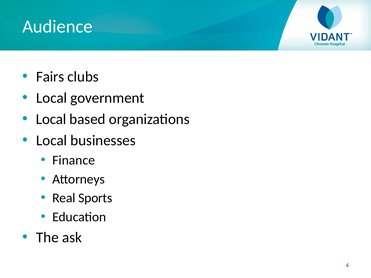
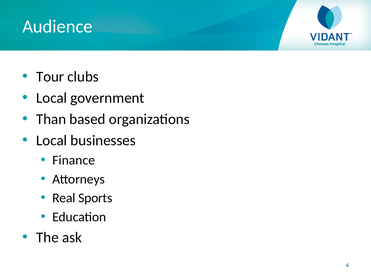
Fairs: Fairs -> Tour (50, 77)
Local: Local -> Than (51, 119)
